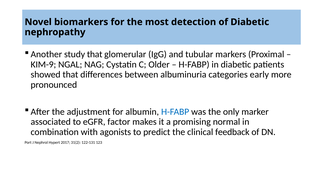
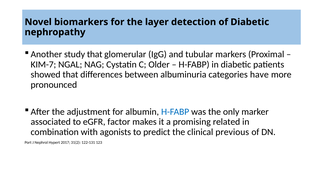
most: most -> layer (157, 22)
KIM-9: KIM-9 -> KIM-7 (43, 65)
early: early -> have (259, 75)
normal: normal -> related (227, 122)
feedback: feedback -> previous (232, 132)
